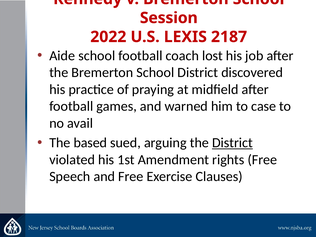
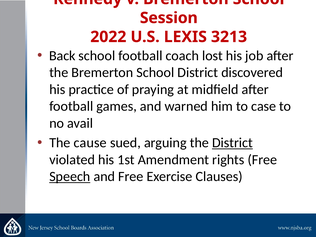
2187: 2187 -> 3213 (229, 37)
Aide: Aide -> Back (62, 56)
based: based -> cause (90, 143)
Speech underline: none -> present (70, 177)
